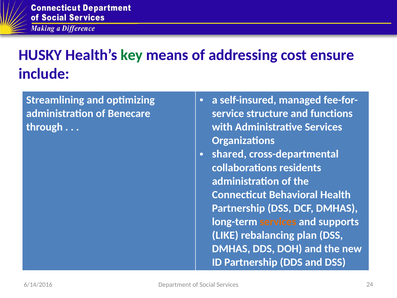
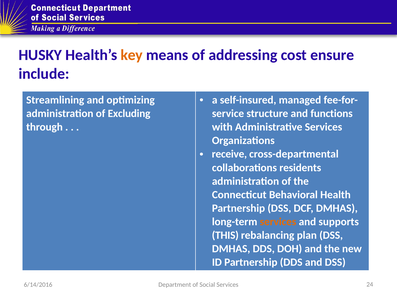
key colour: green -> orange (132, 55)
Benecare: Benecare -> Excluding (129, 113)
shared: shared -> receive (229, 154)
LIKE: LIKE -> THIS (225, 235)
